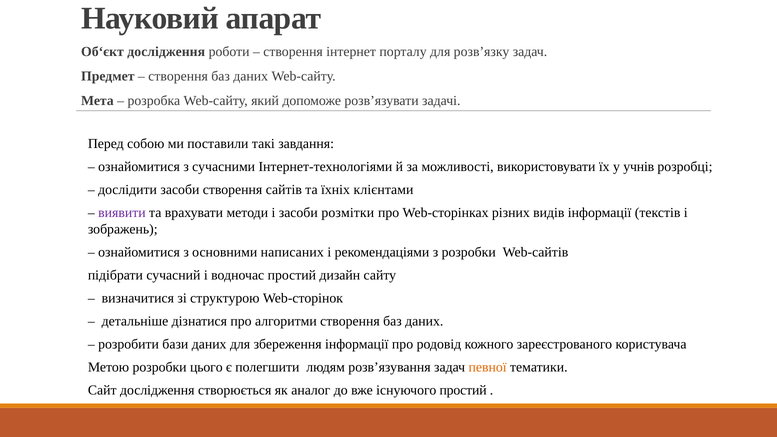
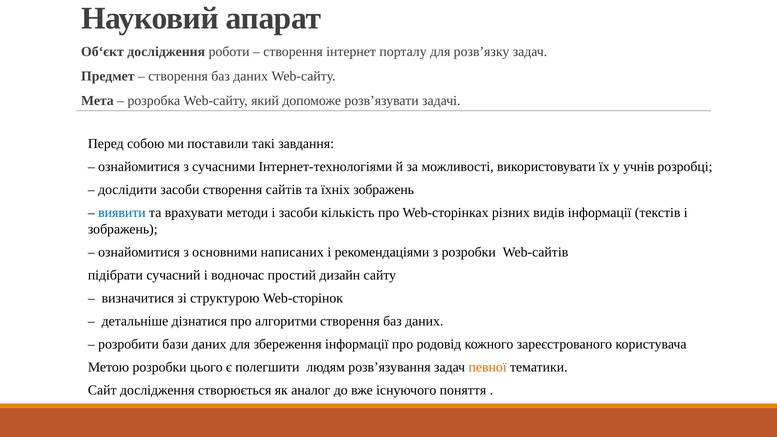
їхніх клієнтами: клієнтами -> зображень (384, 190)
виявити colour: purple -> blue (122, 213)
розмітки: розмітки -> кількість (348, 213)
існуючого простий: простий -> поняття (463, 390)
